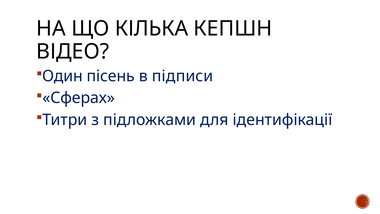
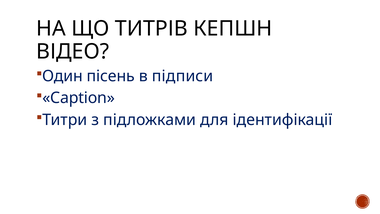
КІЛЬКА: КІЛЬКА -> ТИТРІВ (151, 29)
Сферах: Сферах -> Caption (79, 98)
